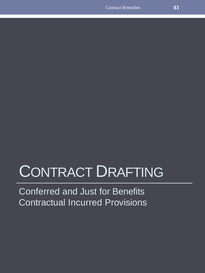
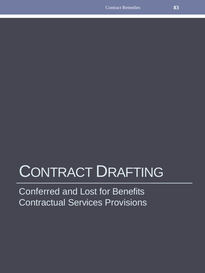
Just: Just -> Lost (88, 192)
Incurred: Incurred -> Services (85, 203)
